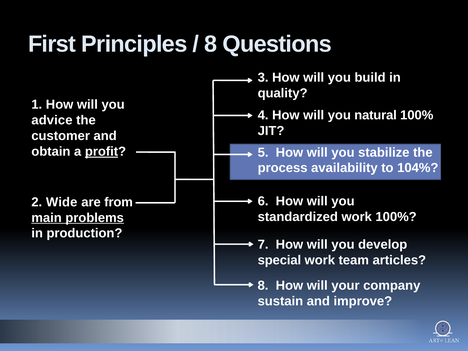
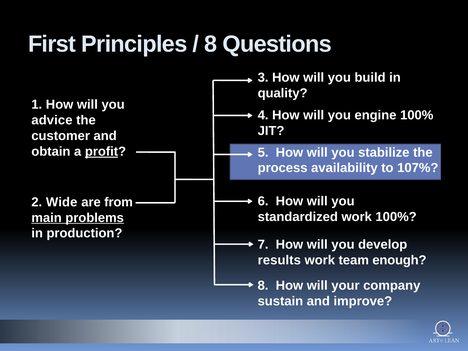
natural: natural -> engine (375, 115)
104%: 104% -> 107% (418, 168)
special: special -> results (279, 260)
articles: articles -> enough (399, 260)
